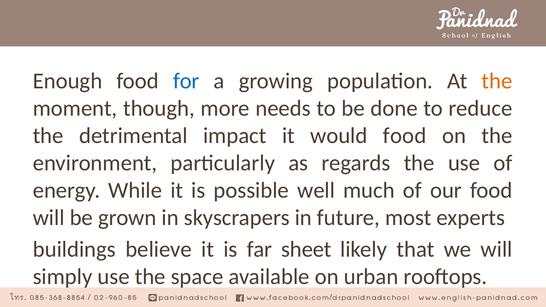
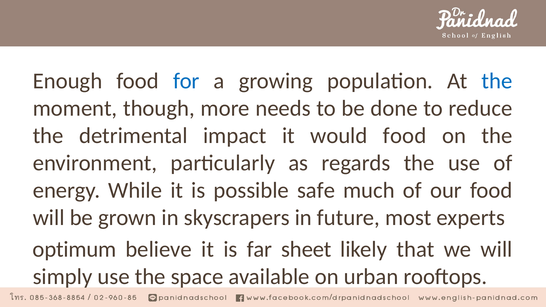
the colour: orange -> blue (497, 81)
well: well -> safe (316, 190)
buildings: buildings -> optimum (74, 249)
